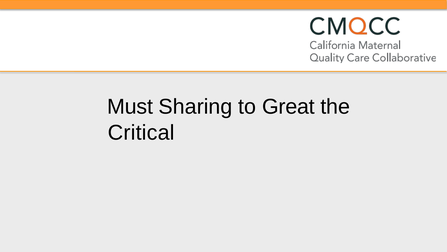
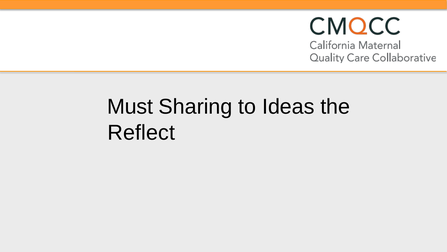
Great: Great -> Ideas (288, 107)
Critical: Critical -> Reflect (141, 132)
